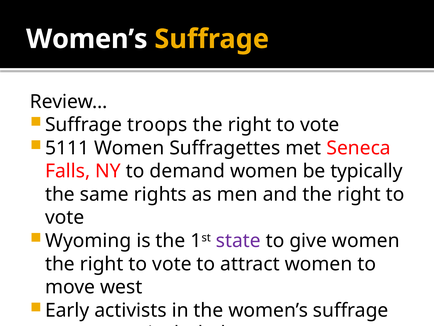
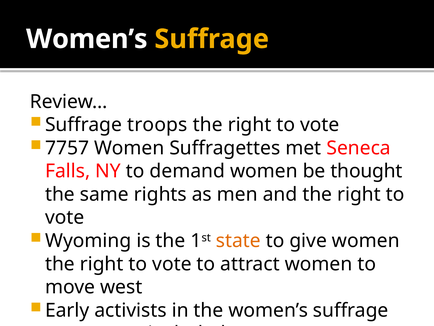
5111: 5111 -> 7757 (67, 148)
typically: typically -> thought (367, 171)
state colour: purple -> orange (238, 240)
